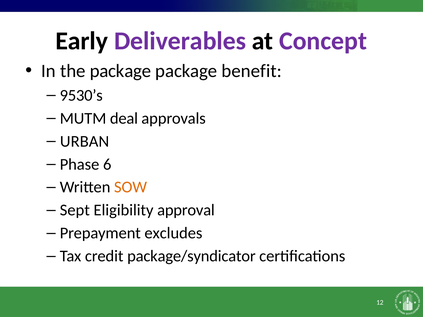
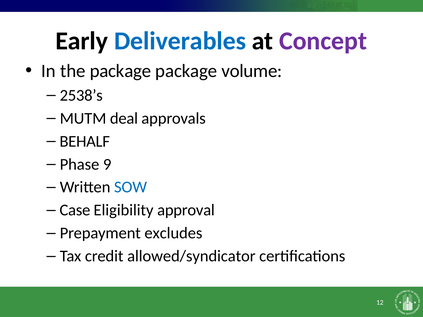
Deliverables colour: purple -> blue (180, 41)
benefit: benefit -> volume (252, 71)
9530’s: 9530’s -> 2538’s (81, 95)
URBAN: URBAN -> BEHALF (85, 141)
6: 6 -> 9 (107, 164)
SOW colour: orange -> blue (131, 187)
Sept: Sept -> Case (75, 210)
package/syndicator: package/syndicator -> allowed/syndicator (191, 256)
